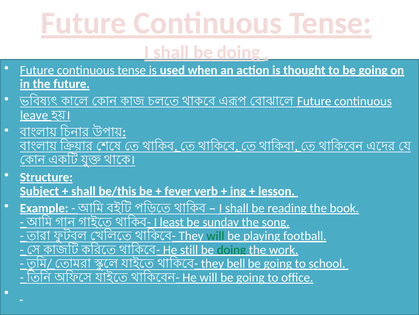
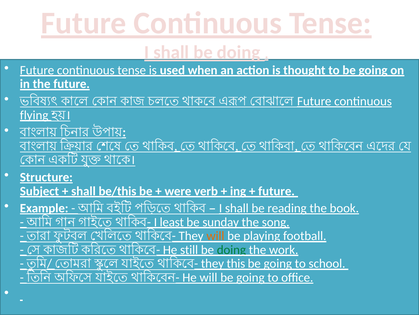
leave: leave -> flying (34, 115)
fever: fever -> were (178, 191)
lesson: lesson -> future (276, 191)
will colour: green -> orange (215, 235)
bell: bell -> this (236, 263)
